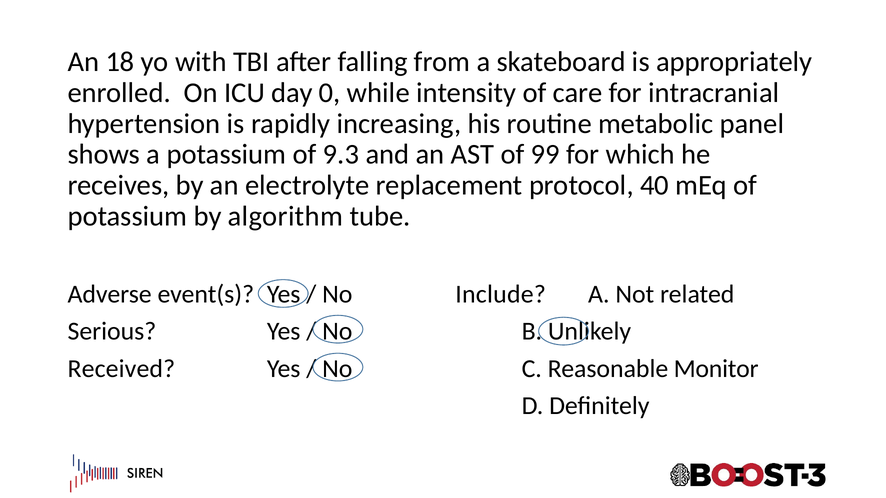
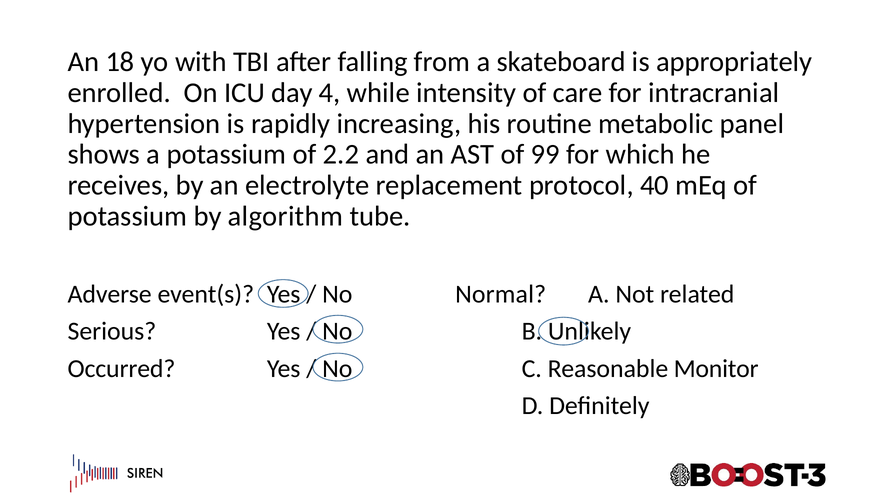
0: 0 -> 4 (330, 93)
9.3: 9.3 -> 2.2 (341, 155)
Include: Include -> Normal (501, 295)
Received: Received -> Occurred (121, 369)
